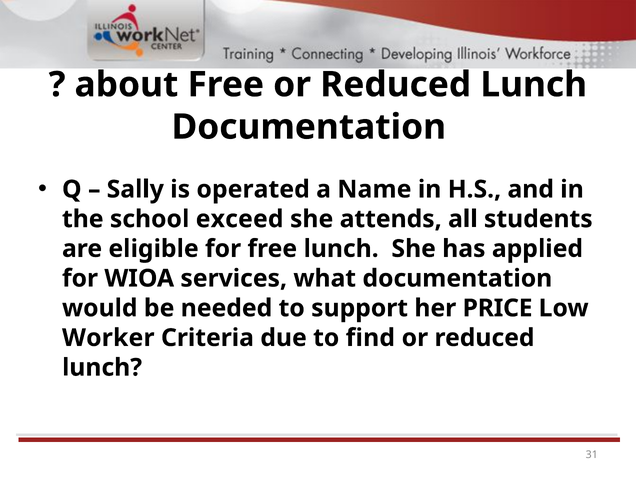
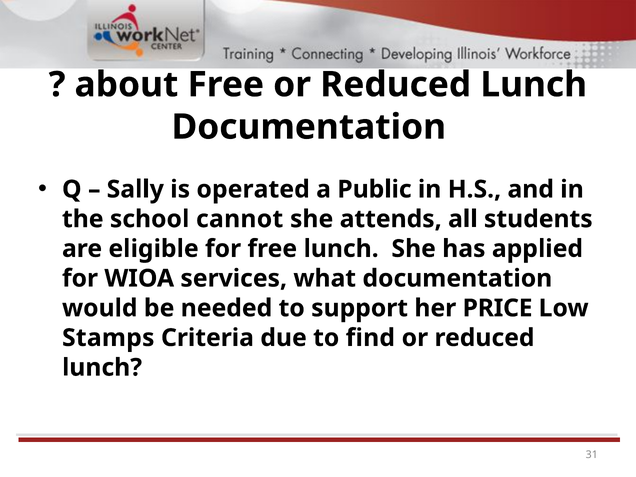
Name: Name -> Public (374, 189)
exceed: exceed -> cannot (240, 219)
Worker: Worker -> Stamps (108, 338)
